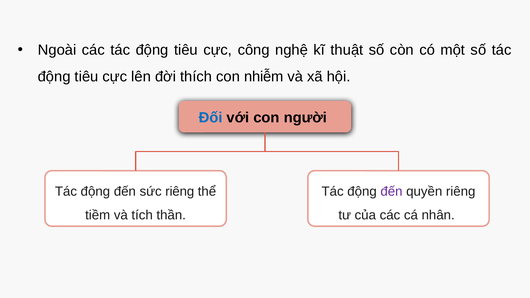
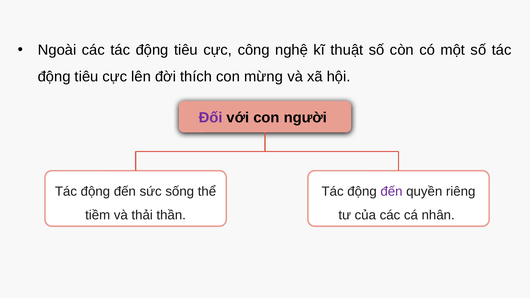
nhiễm: nhiễm -> mừng (264, 77)
Đối colour: blue -> purple (211, 118)
sức riêng: riêng -> sống (180, 192)
tích: tích -> thải (142, 215)
